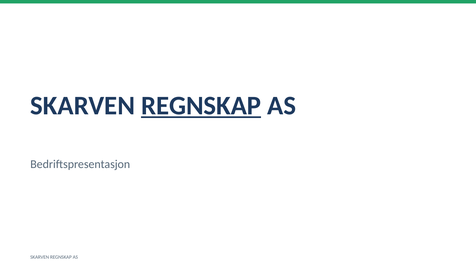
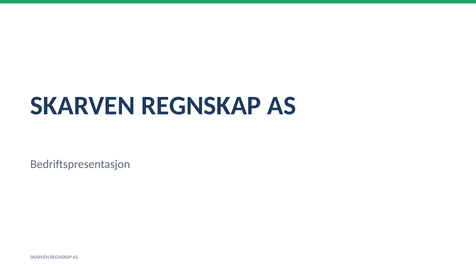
REGNSKAP underline: present -> none (201, 106)
